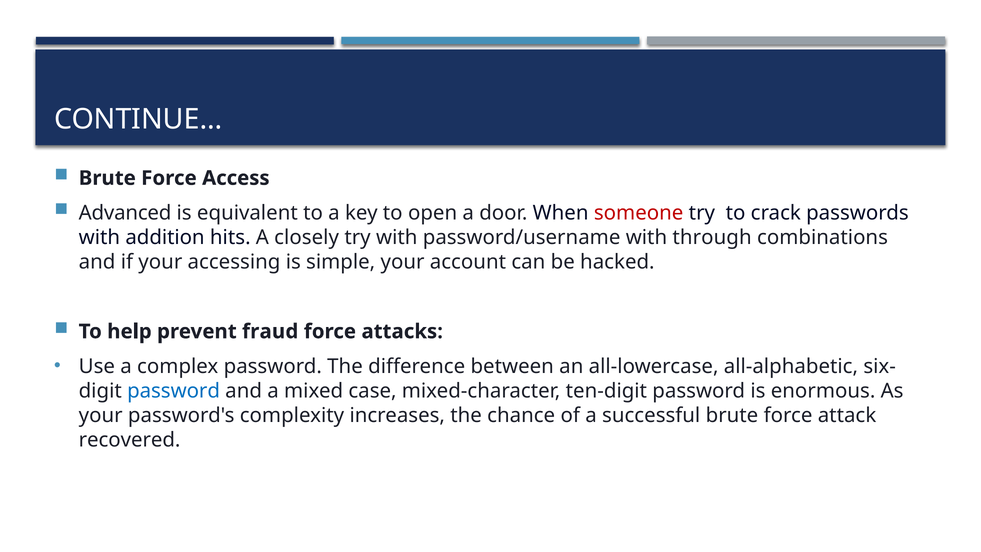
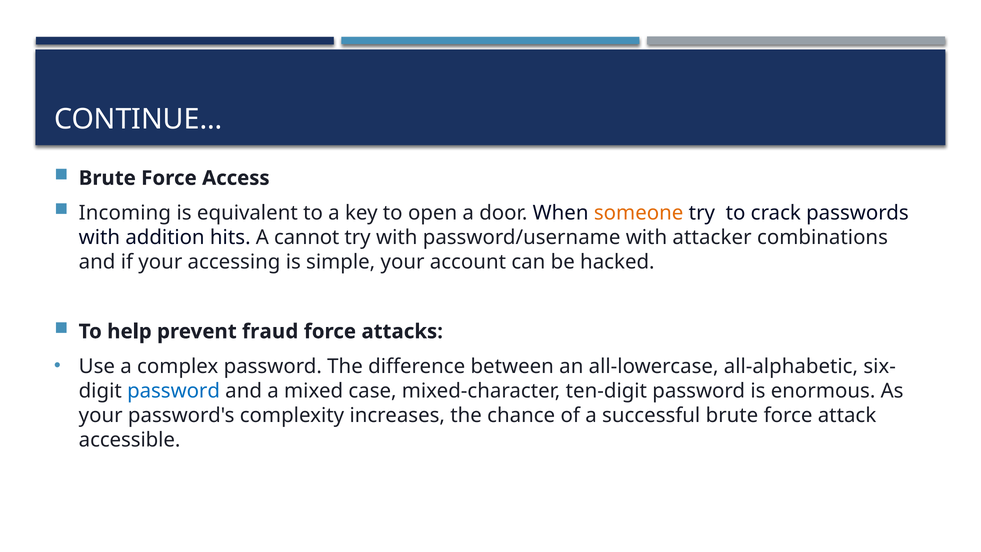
Advanced: Advanced -> Incoming (125, 213)
someone colour: red -> orange (639, 213)
closely: closely -> cannot (307, 237)
through: through -> attacker (712, 237)
recovered: recovered -> accessible (130, 440)
